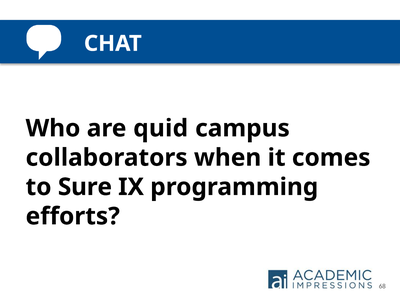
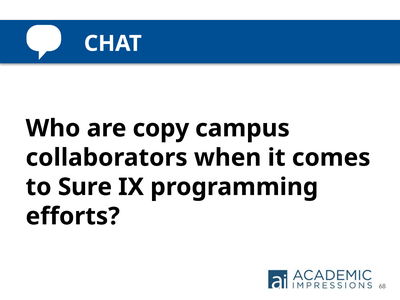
quid: quid -> copy (161, 128)
